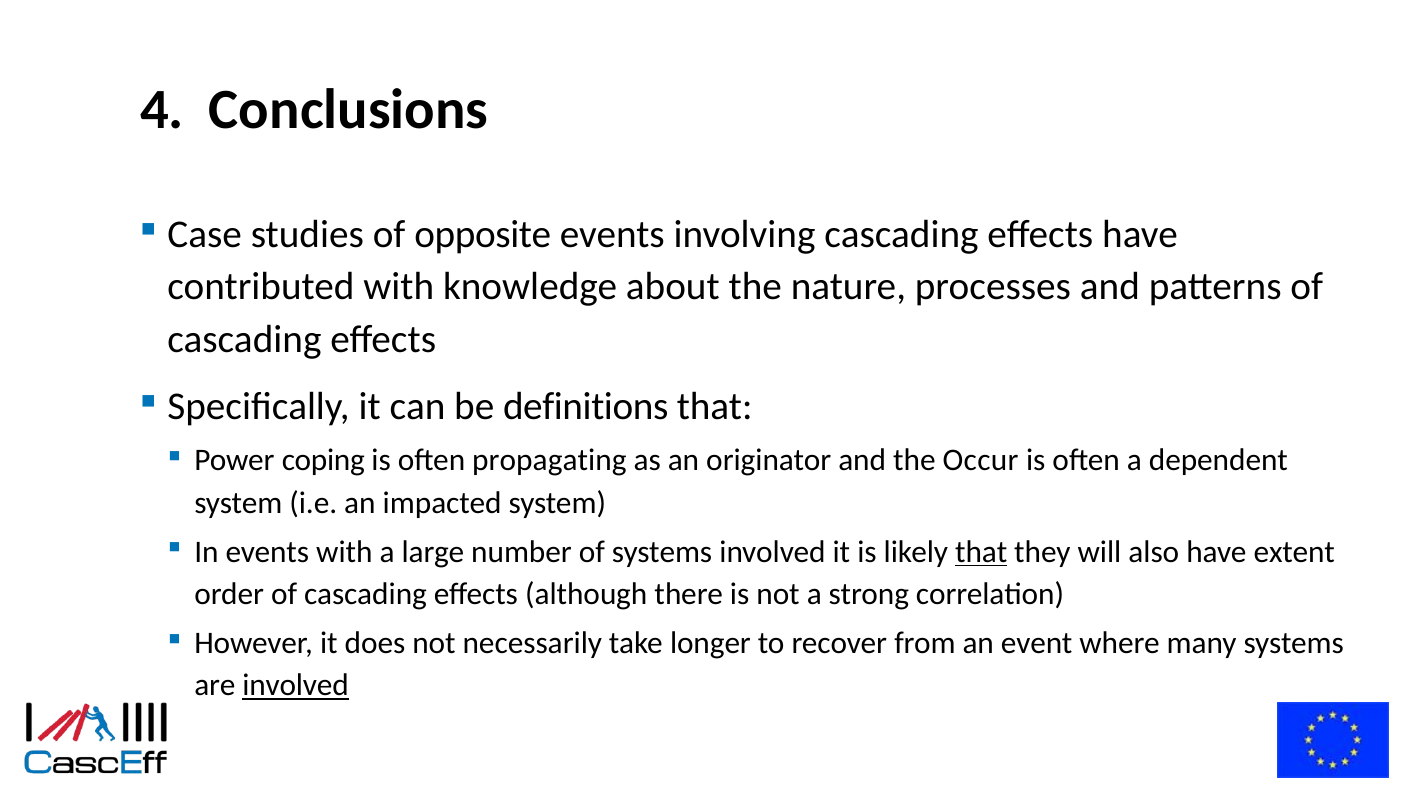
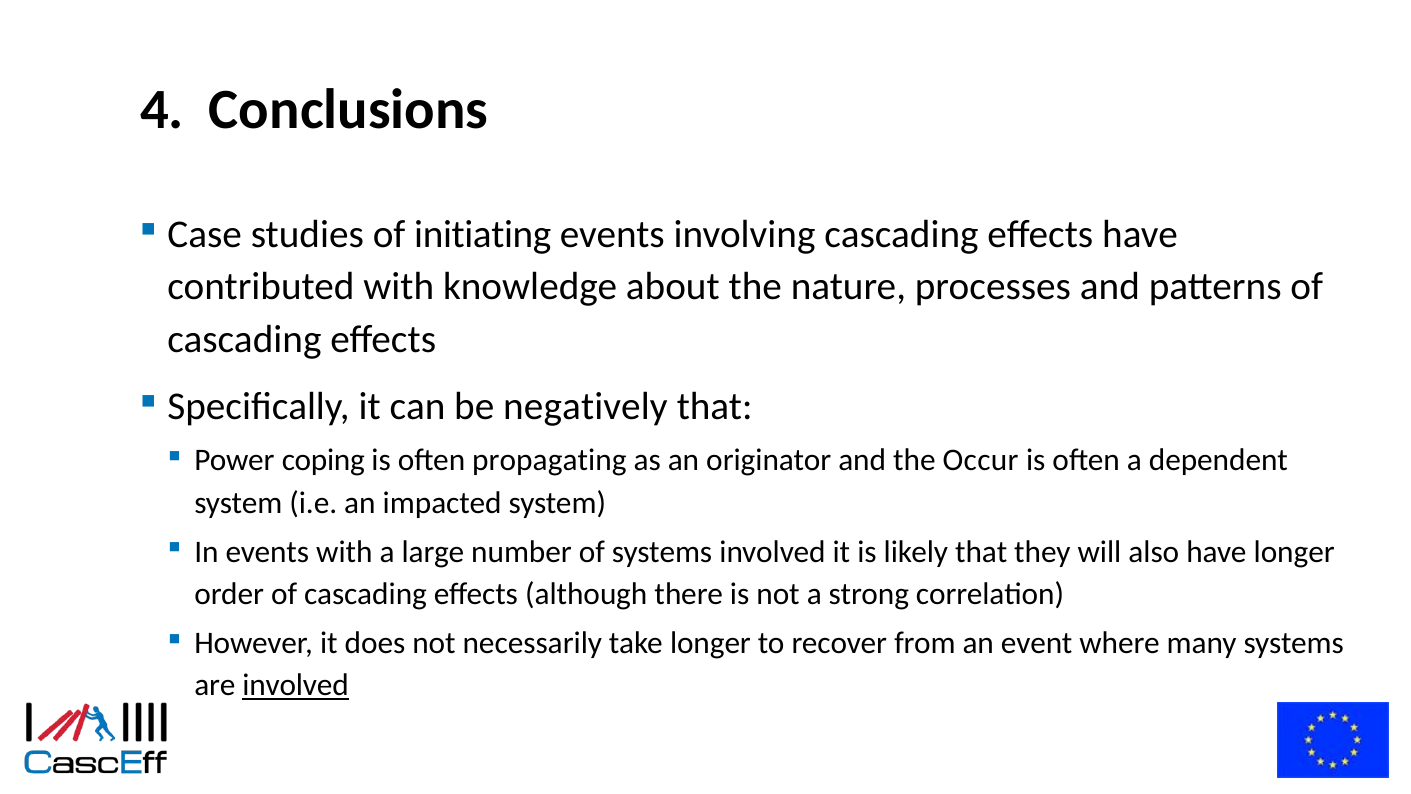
opposite: opposite -> initiating (483, 234)
definitions: definitions -> negatively (585, 406)
that underline: present -> none (981, 552)
have extent: extent -> longer (1294, 552)
